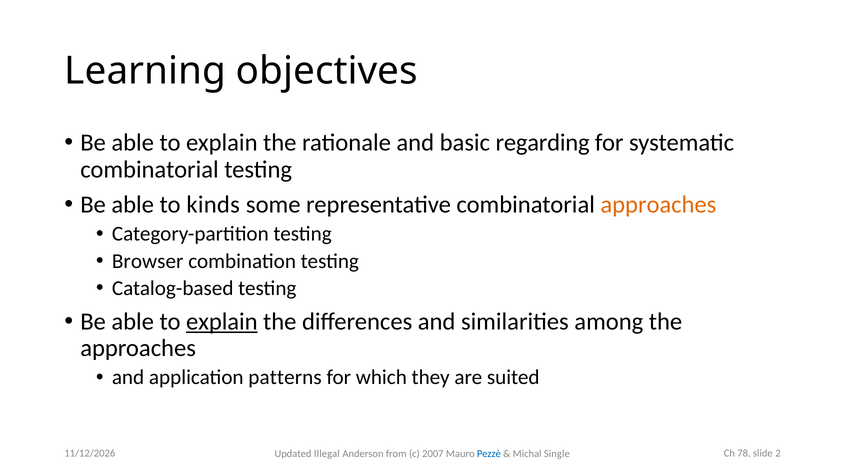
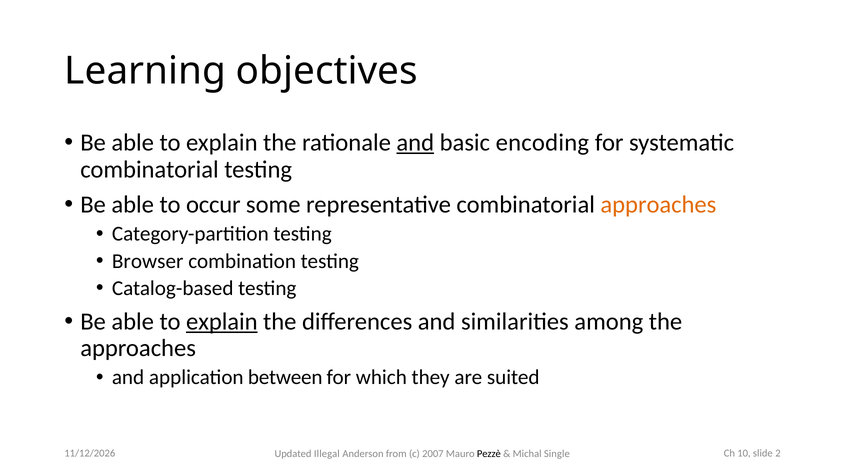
and underline: none -> present (415, 143)
regarding: regarding -> encoding (542, 143)
kinds: kinds -> occur (213, 205)
patterns: patterns -> between (285, 378)
Pezzè colour: blue -> black (489, 454)
78: 78 -> 10 (744, 454)
